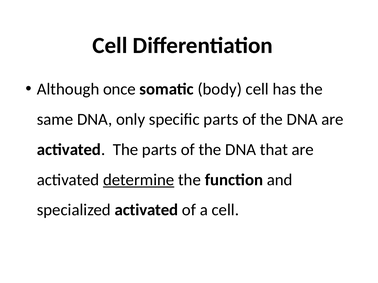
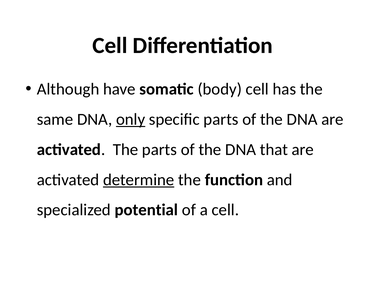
once: once -> have (119, 89)
only underline: none -> present (131, 120)
specialized activated: activated -> potential (146, 210)
